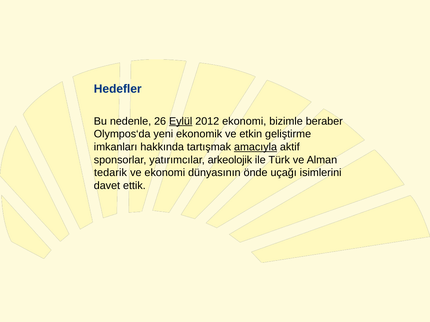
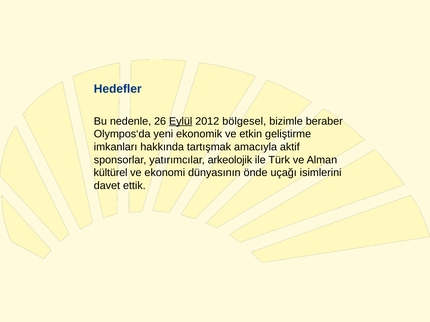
2012 ekonomi: ekonomi -> bölgesel (244, 121)
amacıyla underline: present -> none (256, 147)
tedarik: tedarik -> kültürel (111, 173)
